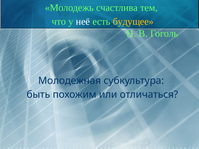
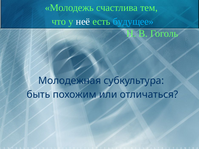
будущее colour: yellow -> light blue (133, 22)
